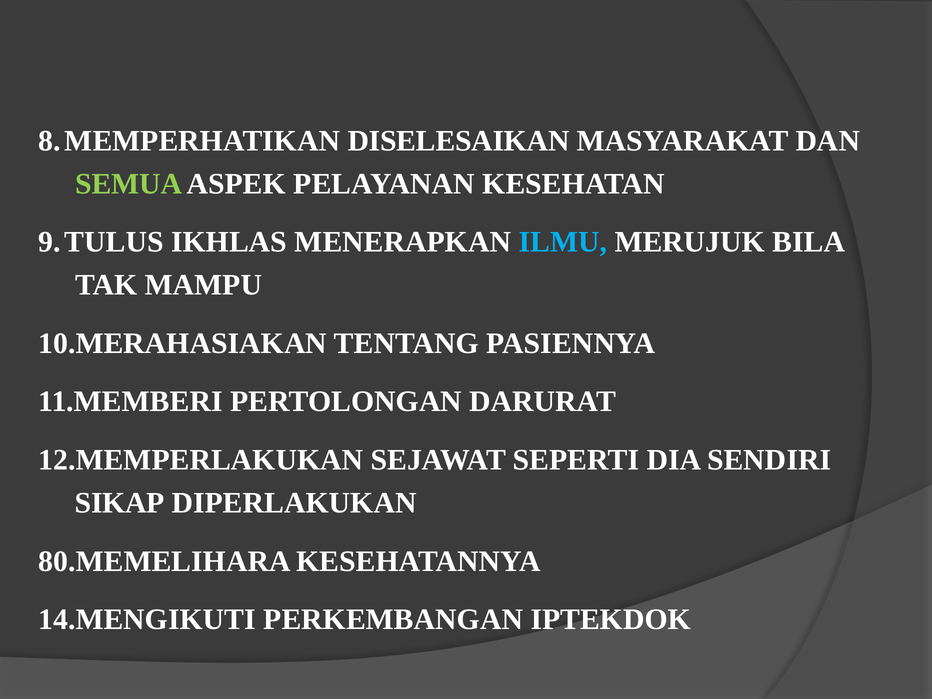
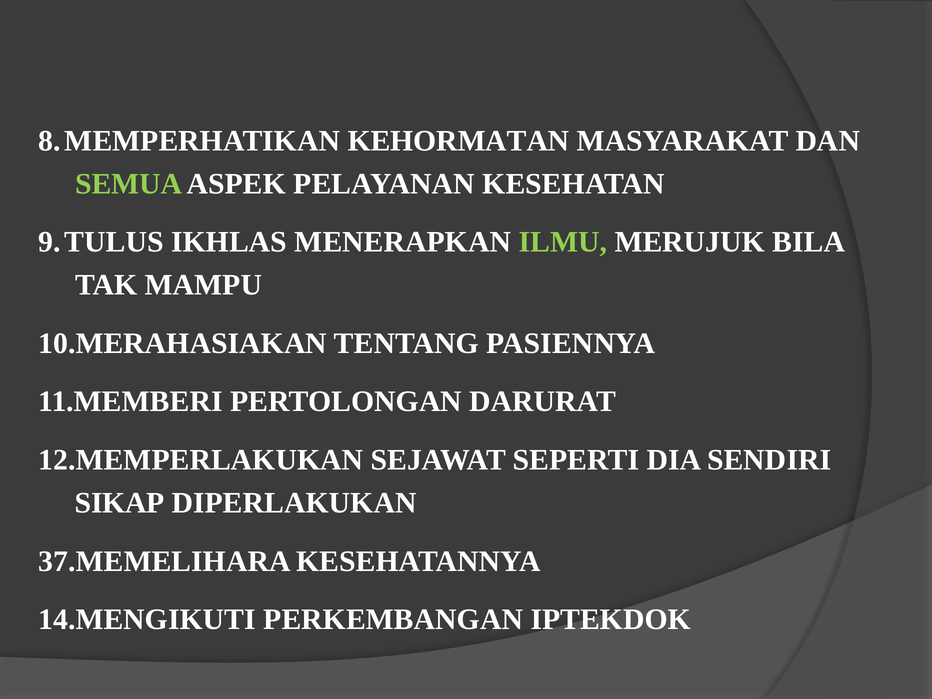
DISELESAIKAN: DISELESAIKAN -> KEHORMATAN (458, 141)
ILMU colour: light blue -> light green (563, 242)
80.MEMELIHARA: 80.MEMELIHARA -> 37.MEMELIHARA (164, 561)
